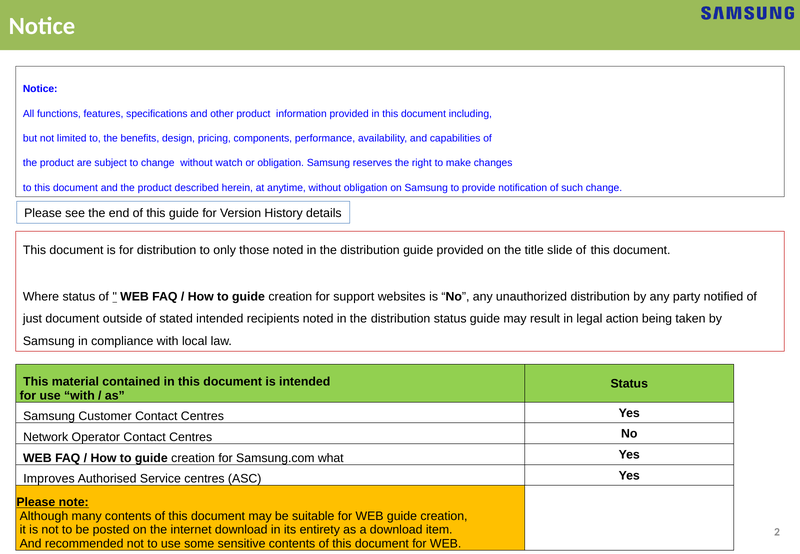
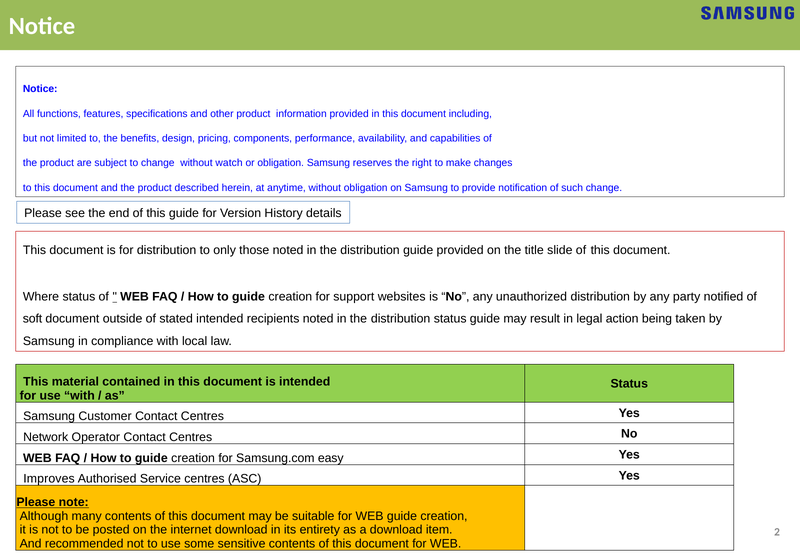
just: just -> soft (33, 319)
what: what -> easy (331, 458)
